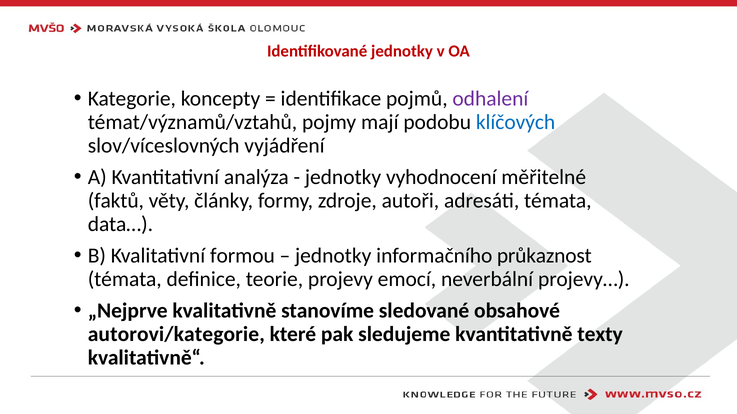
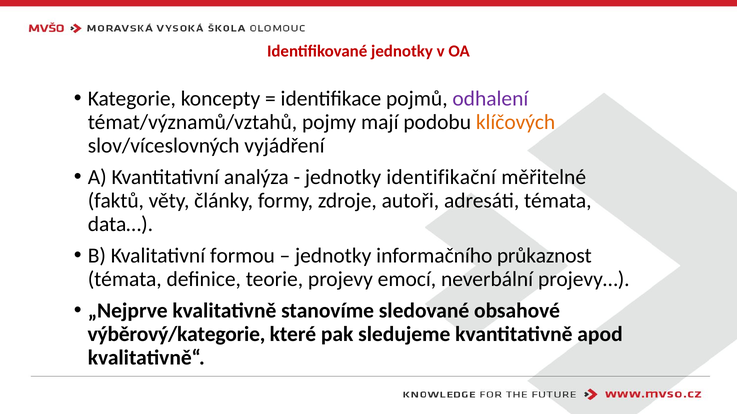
klíčových colour: blue -> orange (516, 122)
vyhodnocení: vyhodnocení -> identifikační (441, 177)
autorovi/kategorie: autorovi/kategorie -> výběrový/kategorie (176, 334)
texty: texty -> apod (600, 334)
